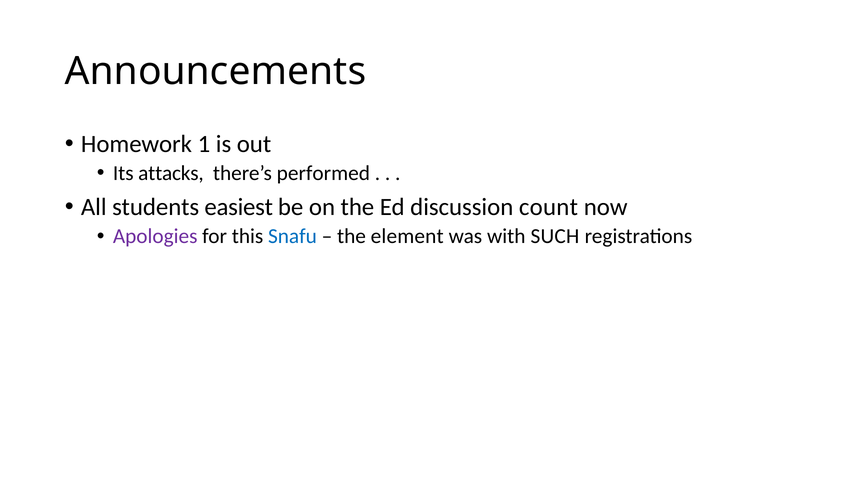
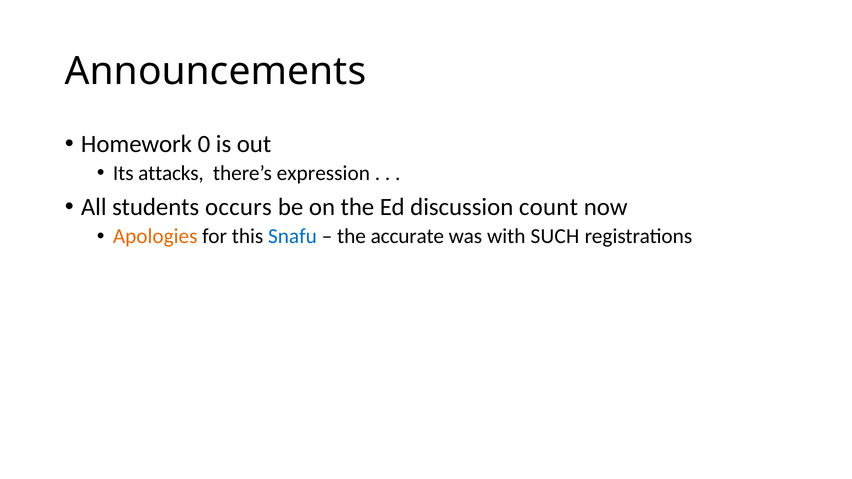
1: 1 -> 0 (204, 144)
performed: performed -> expression (323, 173)
easiest: easiest -> occurs (238, 207)
Apologies colour: purple -> orange (155, 236)
element: element -> accurate (407, 236)
